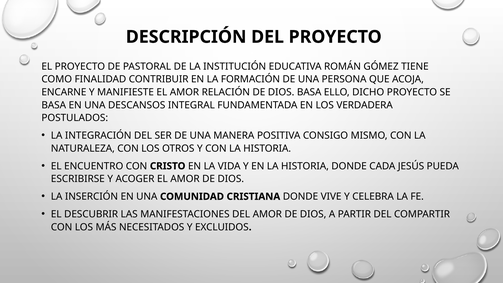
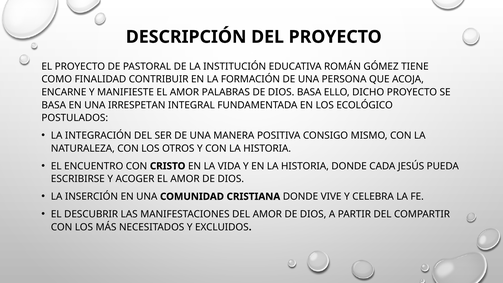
RELACIÓN: RELACIÓN -> PALABRAS (226, 92)
DESCANSOS: DESCANSOS -> IRRESPETAN (137, 105)
VERDADERA: VERDADERA -> ECOLÓGICO (365, 105)
